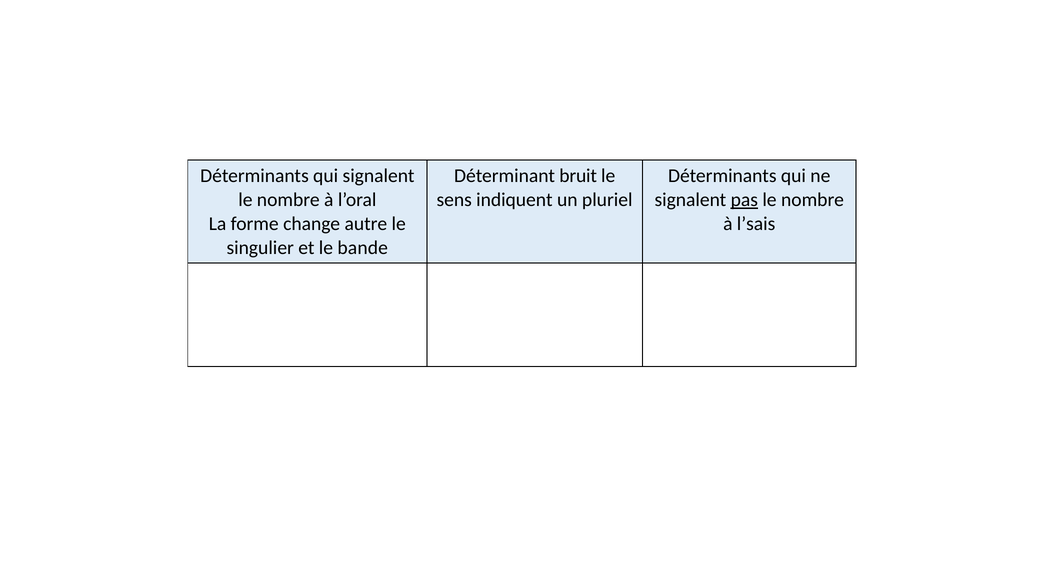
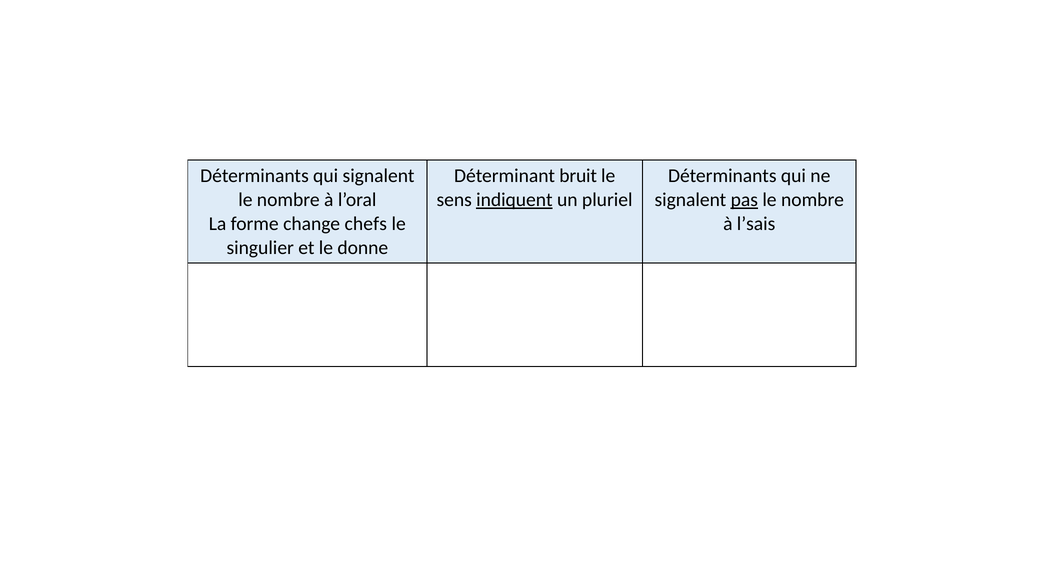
indiquent underline: none -> present (514, 200)
autre: autre -> chefs (366, 224)
bande: bande -> donne (363, 248)
